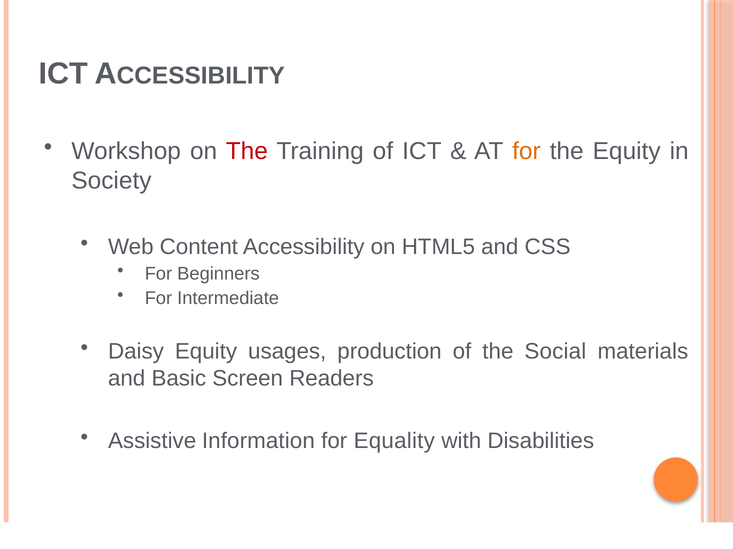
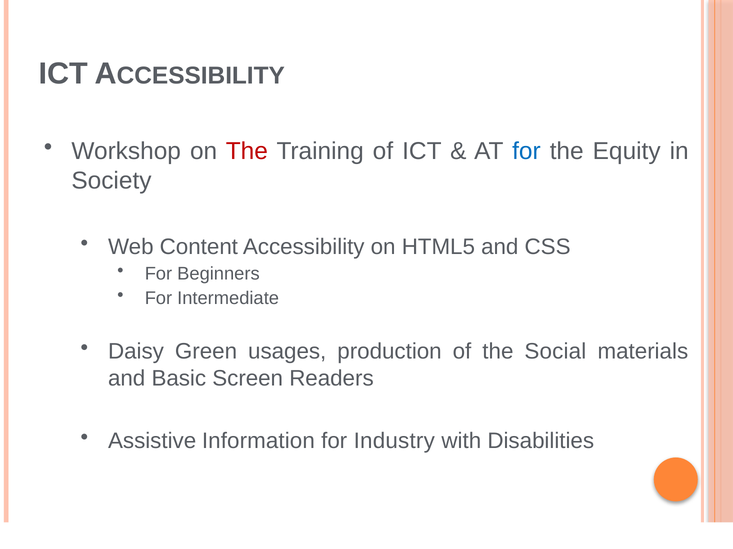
for colour: orange -> blue (526, 151)
Daisy Equity: Equity -> Green (206, 352)
Equality: Equality -> Industry (394, 442)
